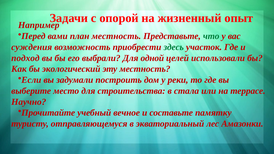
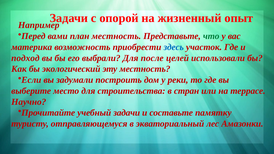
суждения: суждения -> материка (32, 47)
здесь colour: green -> blue (174, 47)
одной: одной -> после (152, 58)
стала: стала -> стран (187, 91)
учебный вечное: вечное -> задачи (127, 113)
